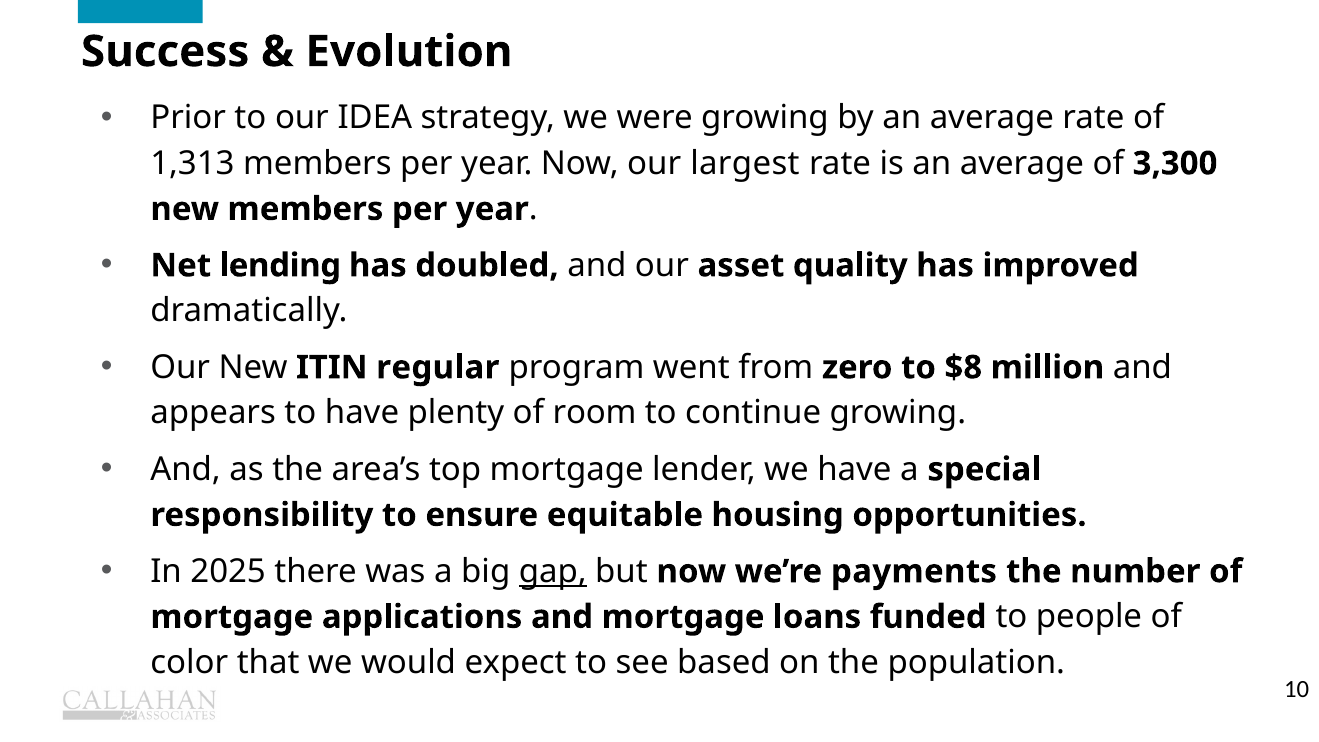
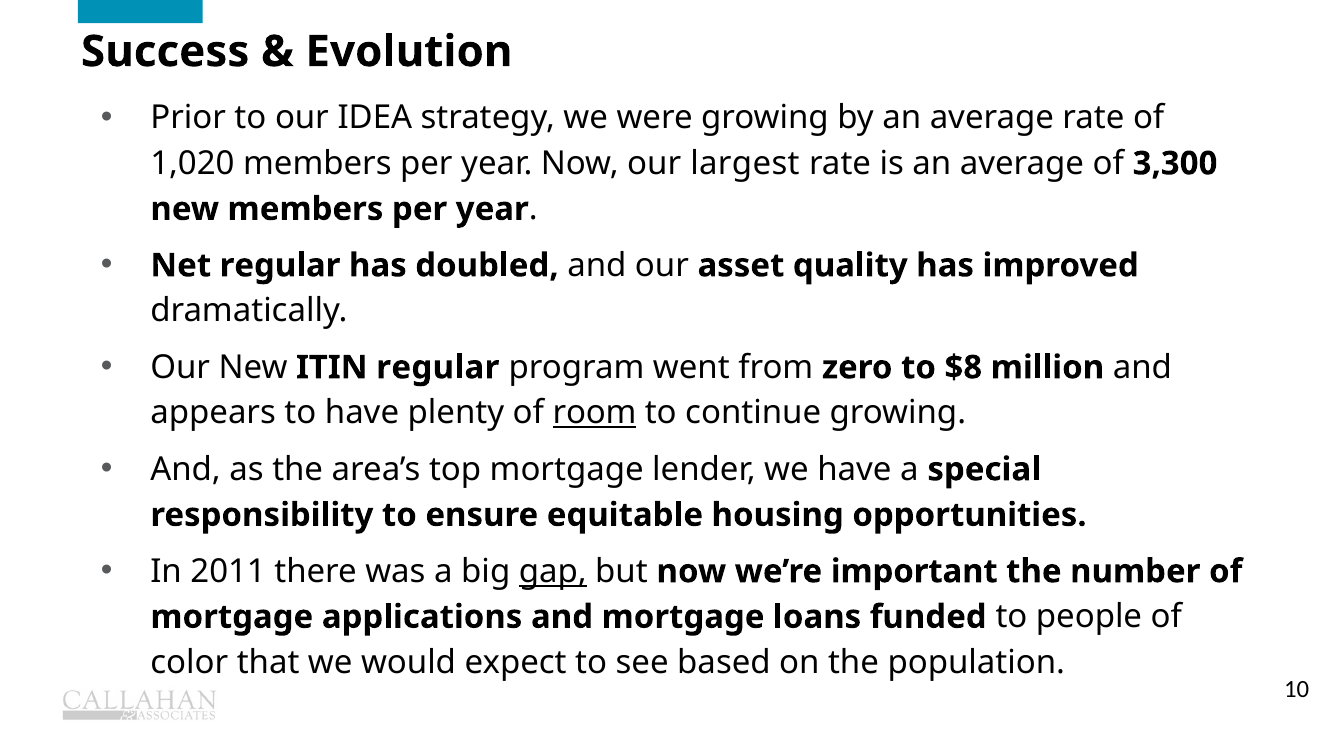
1,313: 1,313 -> 1,020 (192, 164)
Net lending: lending -> regular (280, 265)
room underline: none -> present (595, 413)
2025: 2025 -> 2011 (228, 571)
payments: payments -> important (914, 571)
